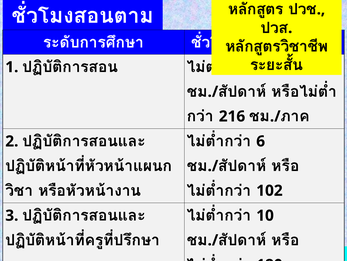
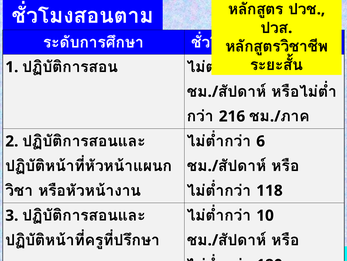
102: 102 -> 118 (269, 190)
